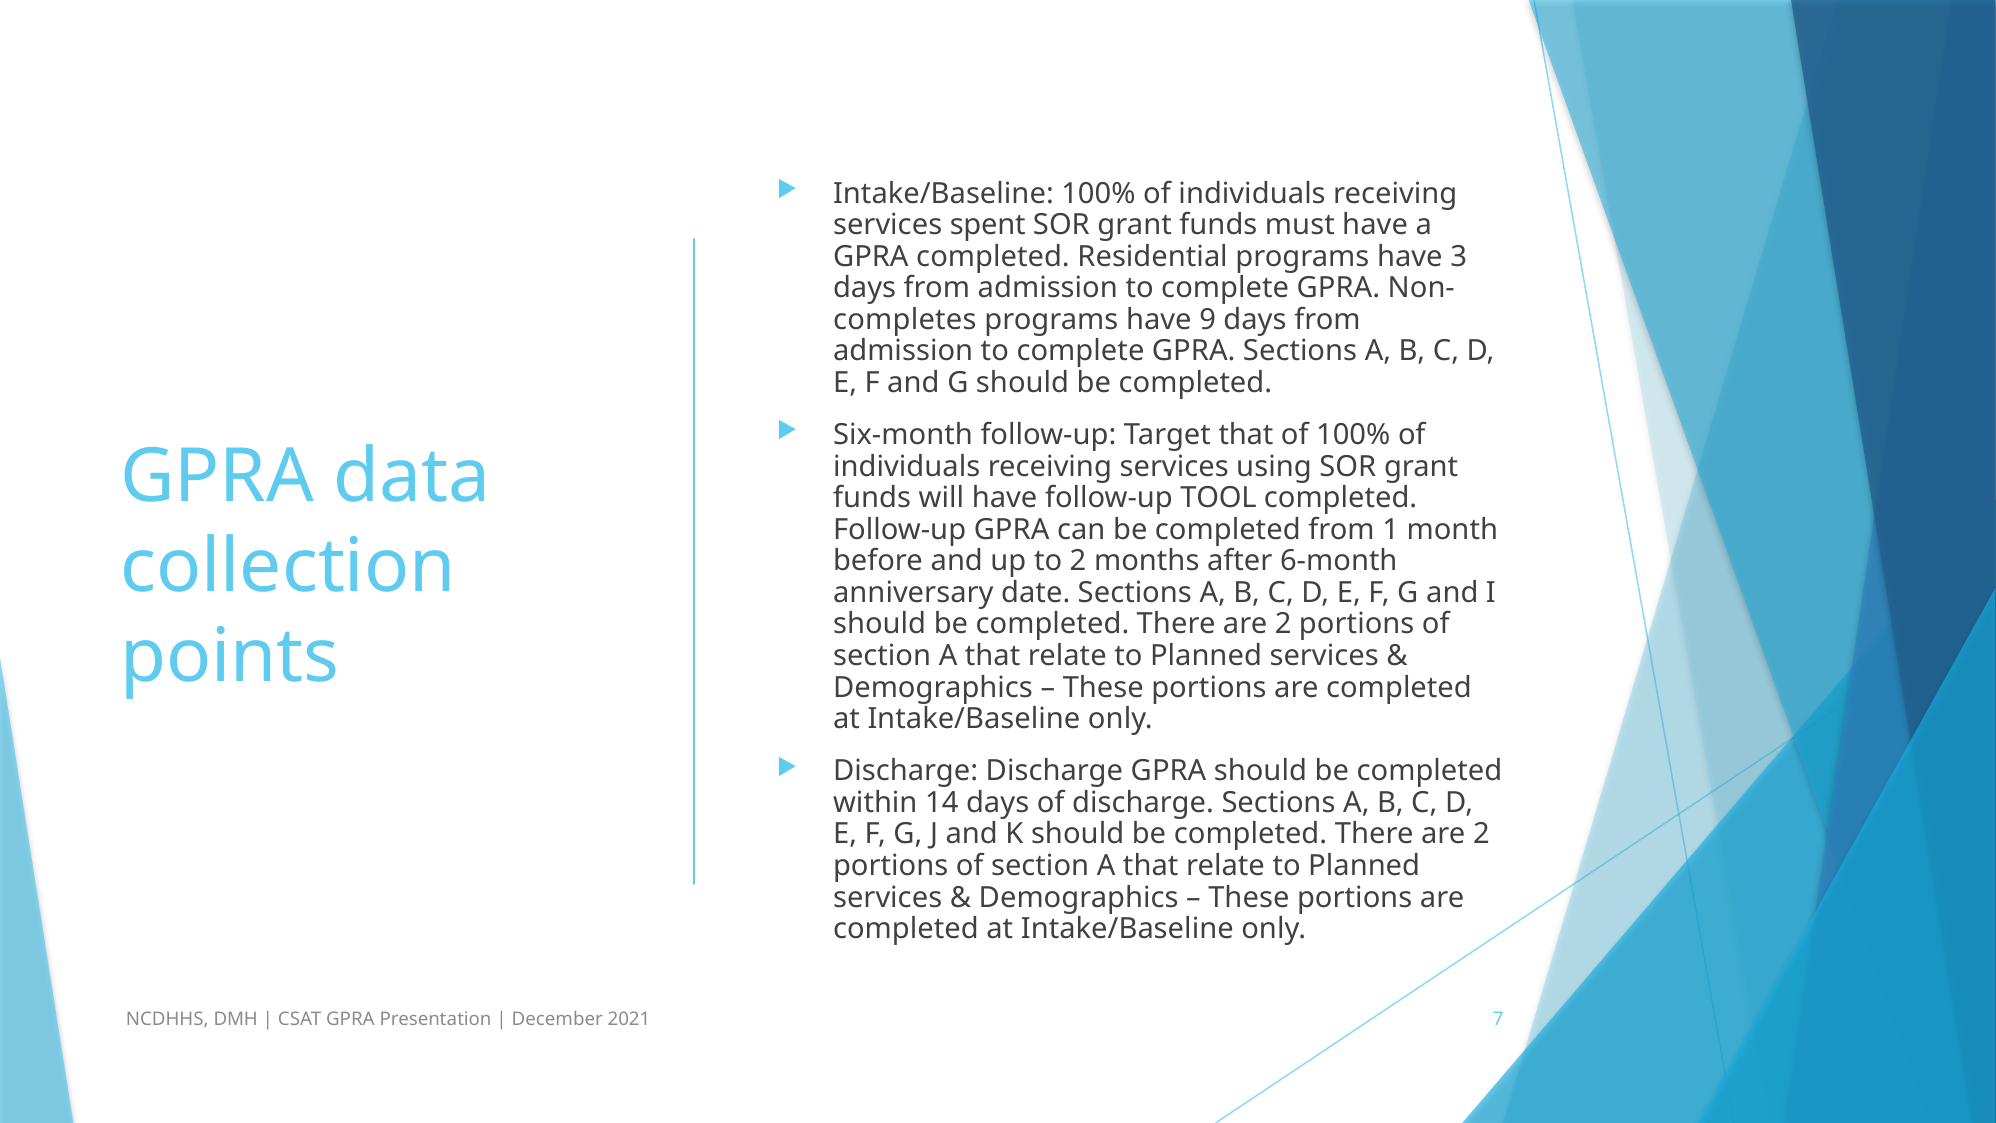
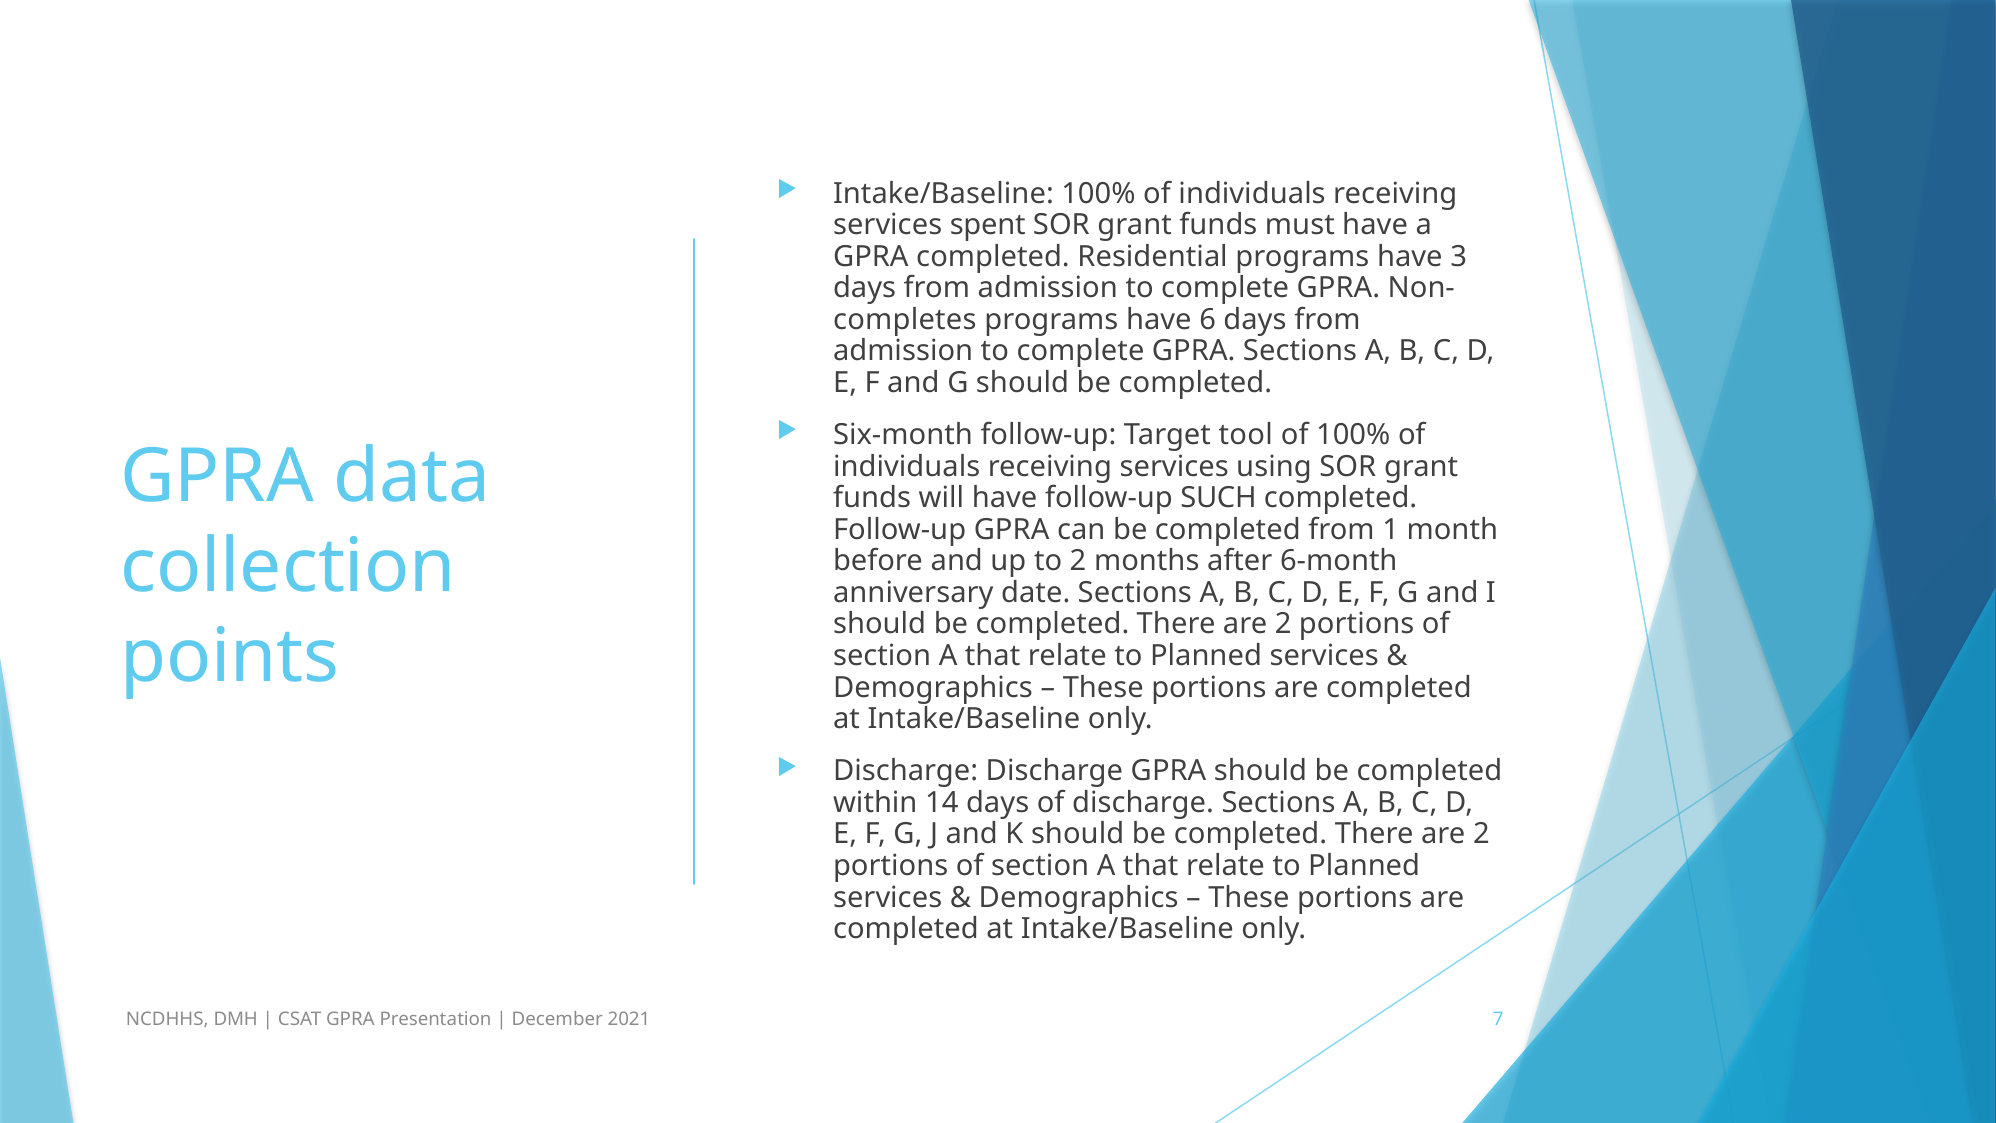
9: 9 -> 6 (1208, 320)
Target that: that -> tool (1246, 435)
TOOL: TOOL -> SUCH (1218, 498)
